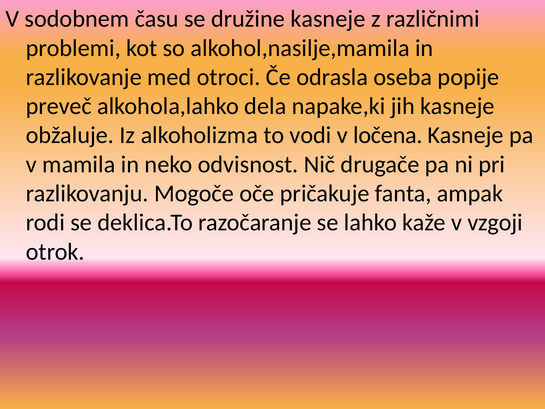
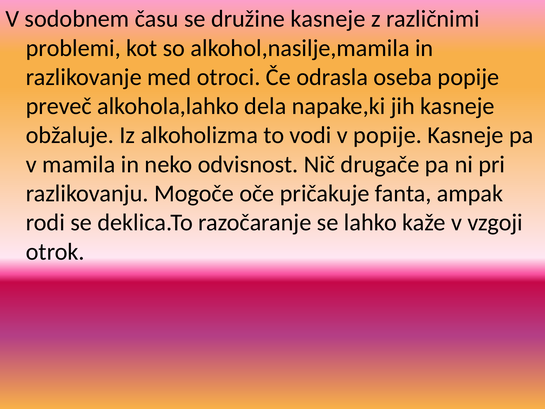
v ločena: ločena -> popije (388, 135)
